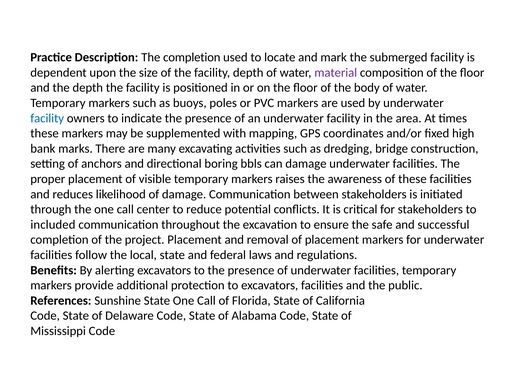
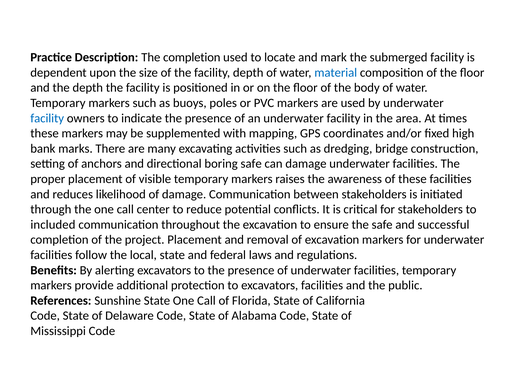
material colour: purple -> blue (336, 73)
boring bbls: bbls -> safe (251, 164)
of placement: placement -> excavation (332, 240)
